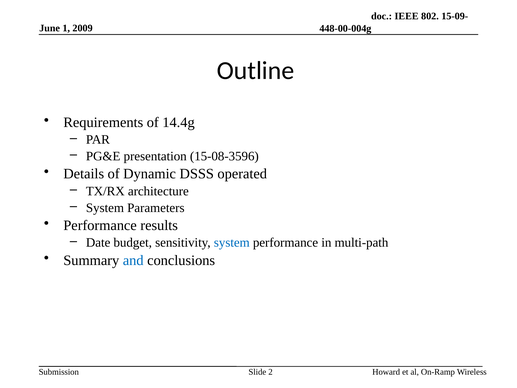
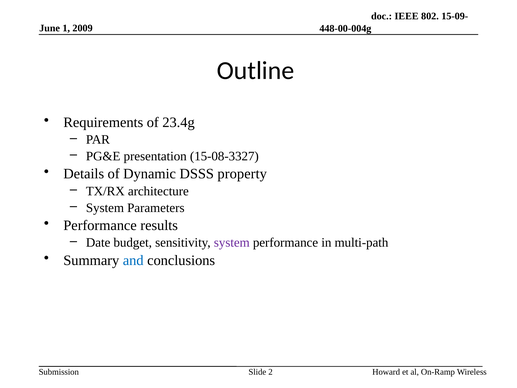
14.4g: 14.4g -> 23.4g (179, 122)
15-08-3596: 15-08-3596 -> 15-08-3327 (224, 156)
operated: operated -> property (242, 174)
system colour: blue -> purple (232, 243)
